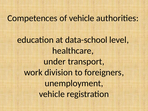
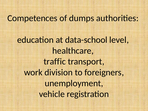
of vehicle: vehicle -> dumps (82, 18)
under: under -> traffic (55, 62)
